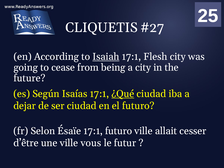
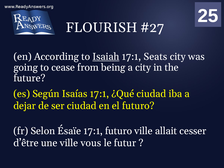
CLIQUETIS: CLIQUETIS -> FLOURISH (101, 28)
Flesh: Flesh -> Seats (155, 57)
¿Qué underline: present -> none (123, 94)
